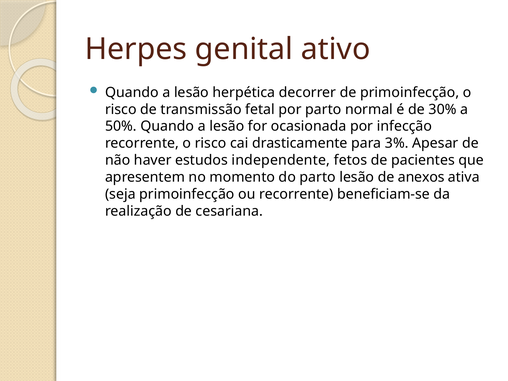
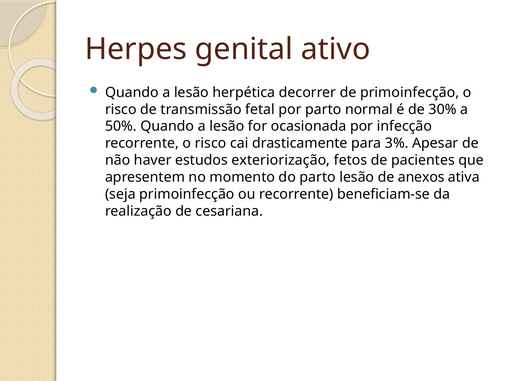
independente: independente -> exteriorização (281, 160)
